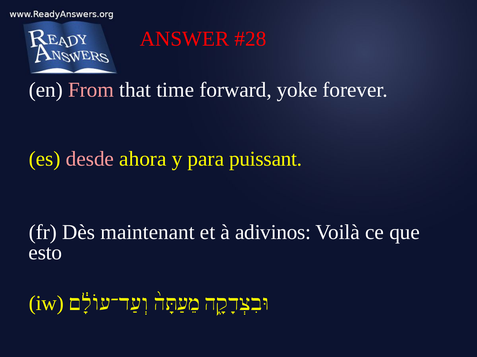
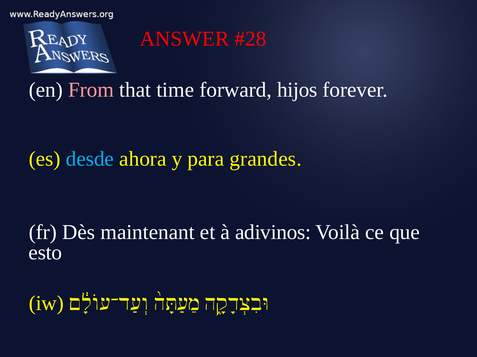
yoke: yoke -> hijos (297, 90)
desde colour: pink -> light blue (90, 159)
puissant: puissant -> grandes (266, 159)
